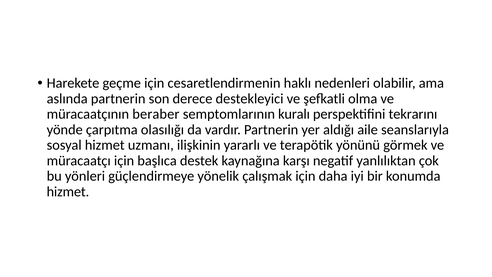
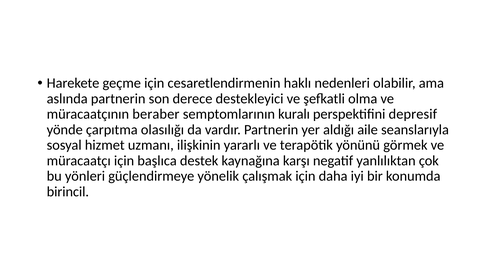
tekrarını: tekrarını -> depresif (413, 114)
hizmet: hizmet -> birincil (68, 191)
